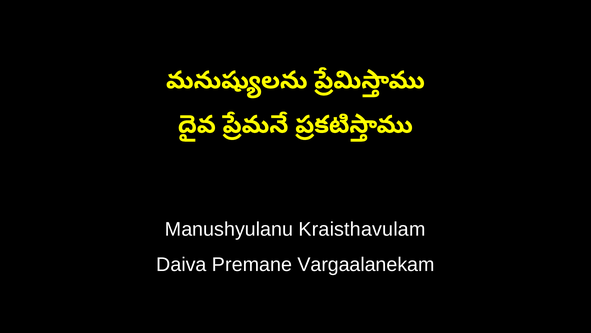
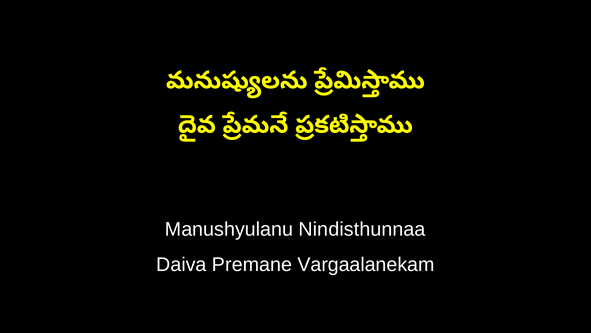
Kraisthavulam: Kraisthavulam -> Nindisthunnaa (362, 229)
